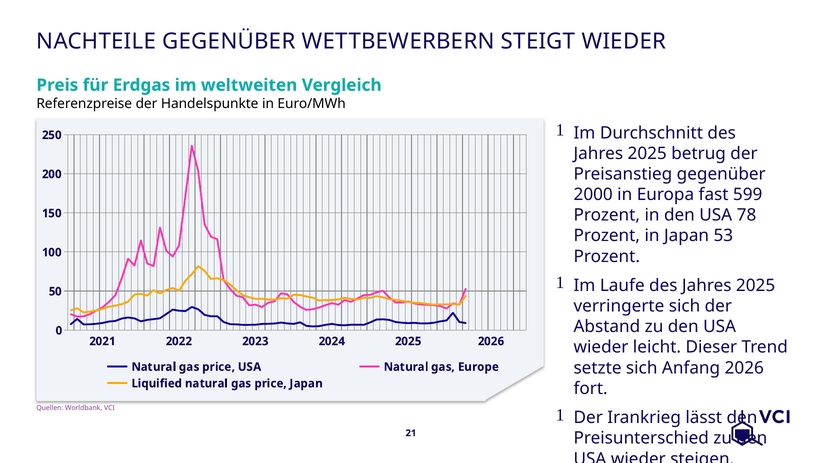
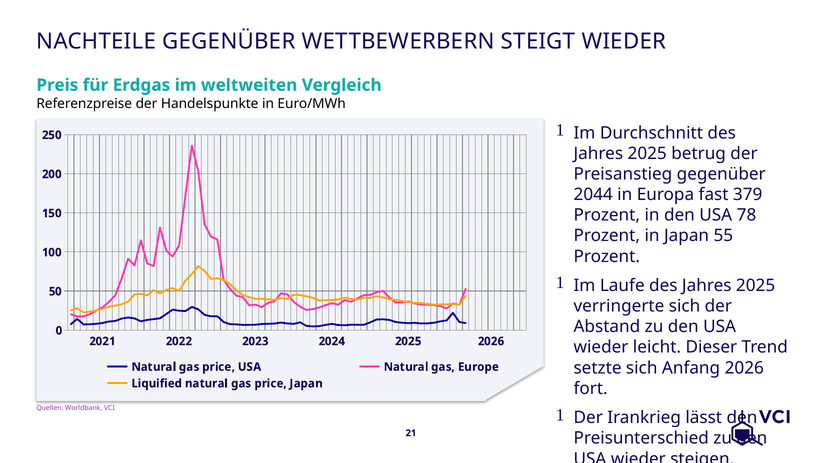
2000: 2000 -> 2044 (593, 194)
599: 599 -> 379 (748, 194)
53: 53 -> 55 (723, 236)
